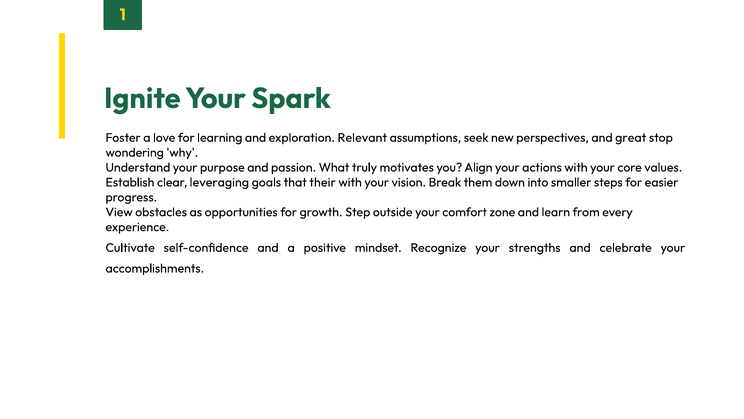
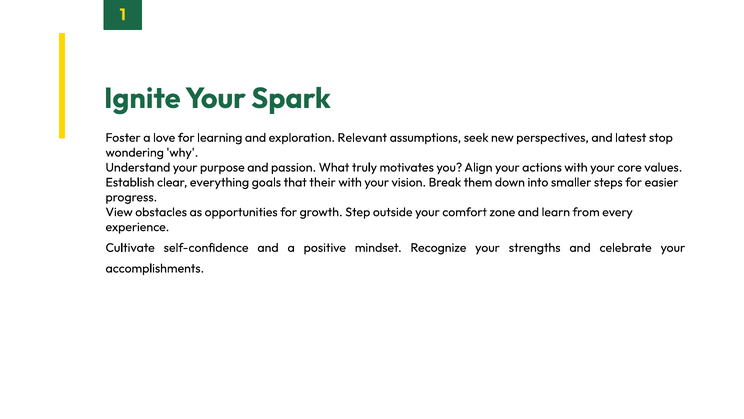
great: great -> latest (631, 138)
leveraging: leveraging -> everything (219, 182)
